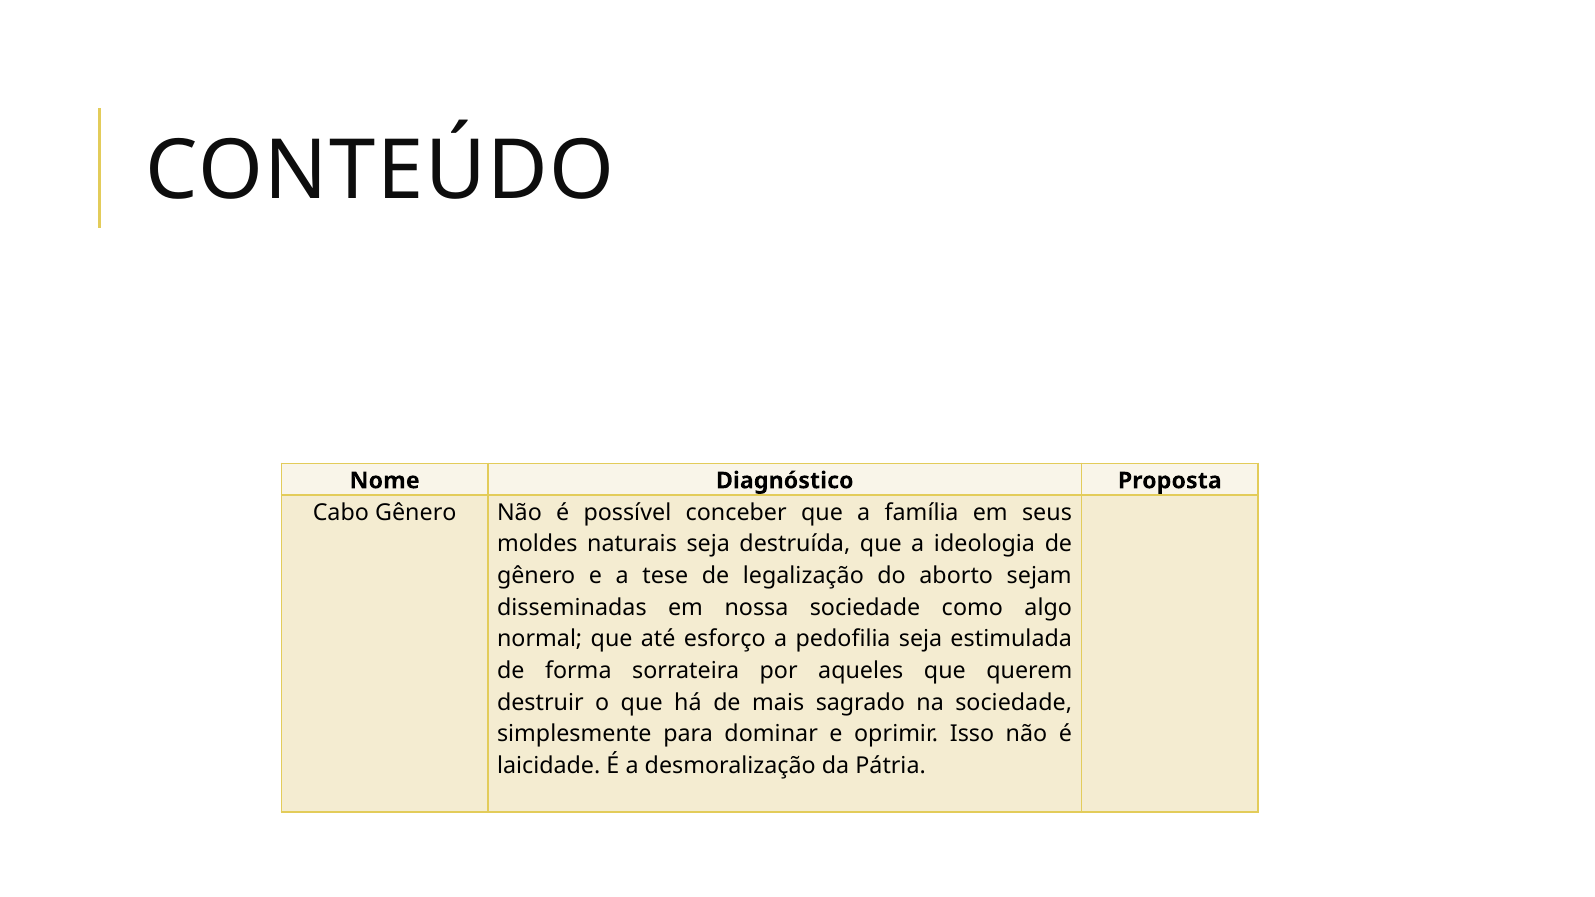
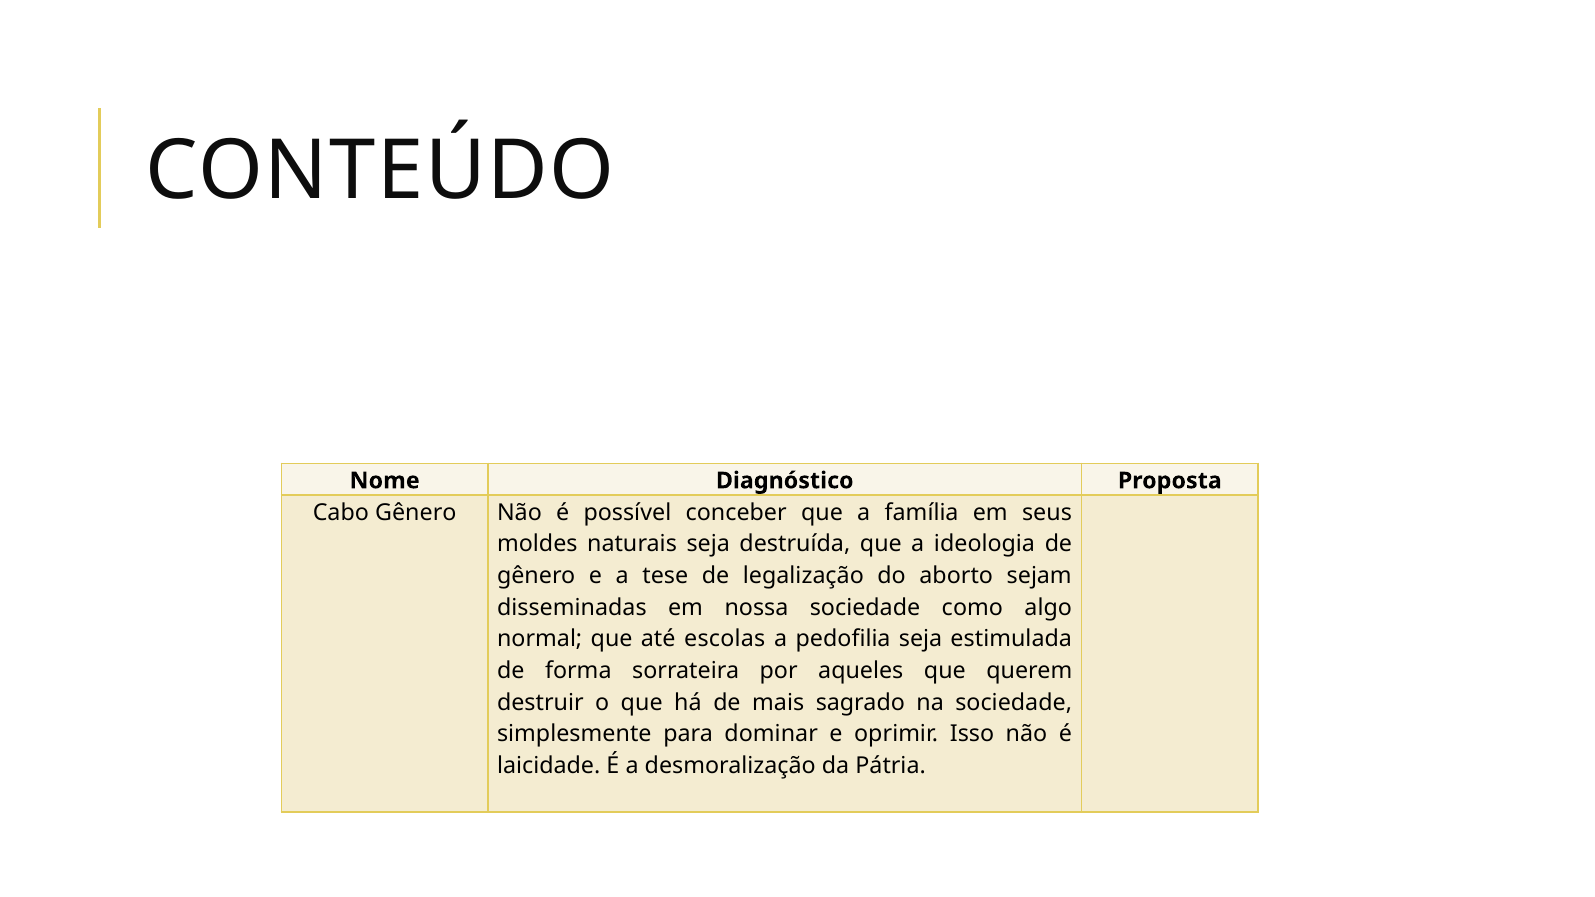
esforço: esforço -> escolas (725, 639)
